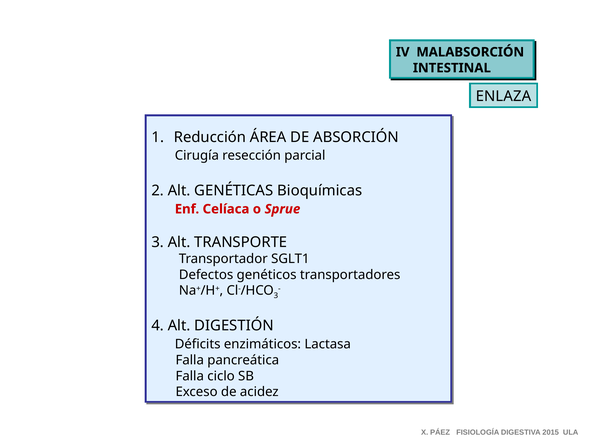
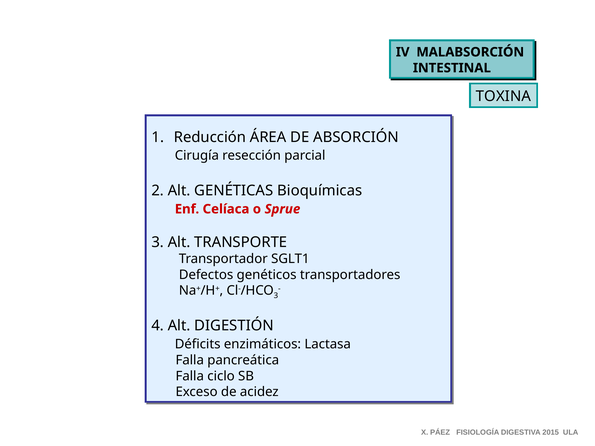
ENLAZA: ENLAZA -> TOXINA (503, 96)
